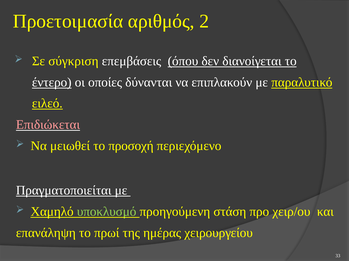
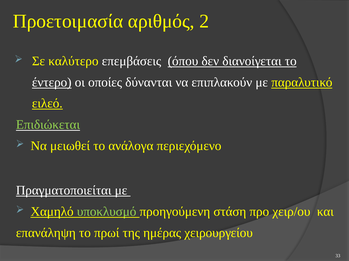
σύγκριση: σύγκριση -> καλύτερο (73, 61)
Επιδιώκεται colour: pink -> light green (48, 125)
προσοχή: προσοχή -> ανάλογα (131, 146)
